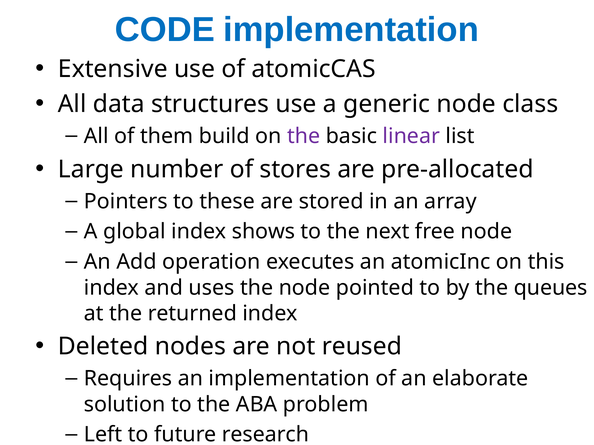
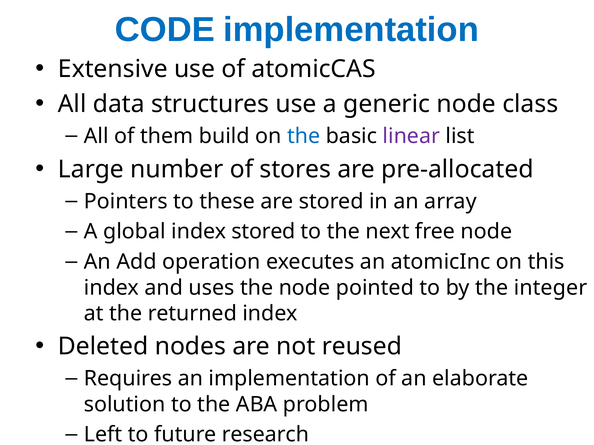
the colour: purple -> blue (304, 136)
index shows: shows -> stored (263, 232)
queues: queues -> integer (551, 288)
